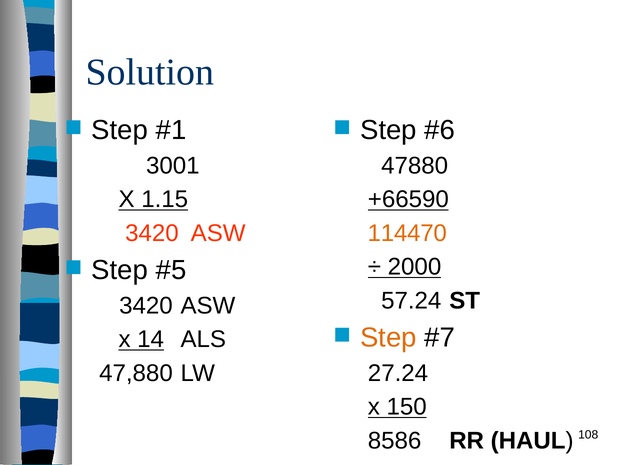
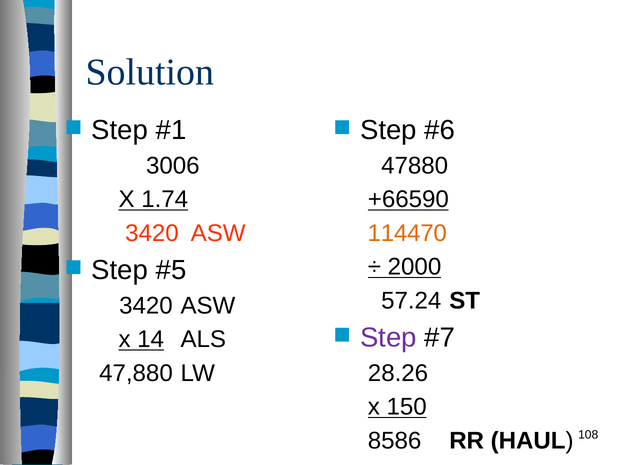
3001: 3001 -> 3006 (173, 166)
1.15: 1.15 -> 1.74 (165, 199)
Step colour: orange -> purple (388, 338)
27.24: 27.24 -> 28.26 (398, 373)
